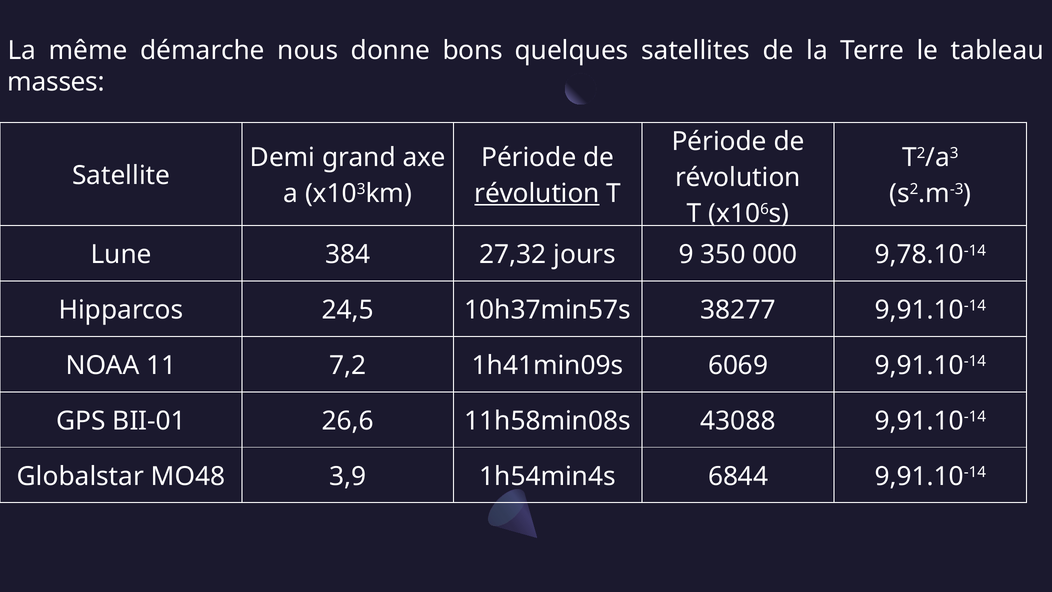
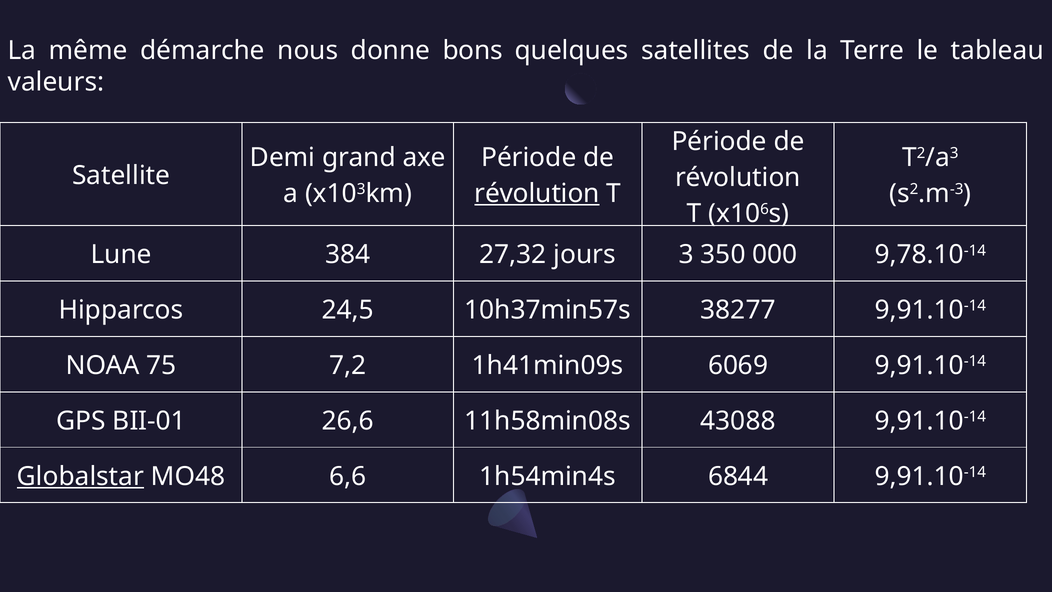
masses: masses -> valeurs (56, 82)
9: 9 -> 3 (686, 255)
11: 11 -> 75 (161, 365)
Globalstar underline: none -> present (80, 476)
3,9: 3,9 -> 6,6 (348, 476)
